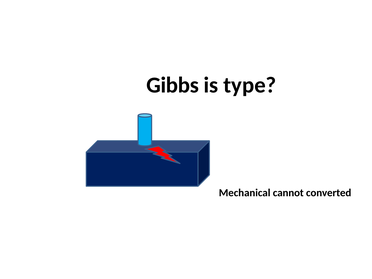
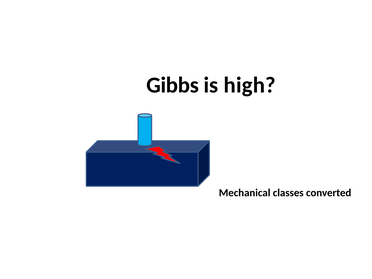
type: type -> high (250, 85)
cannot: cannot -> classes (288, 193)
